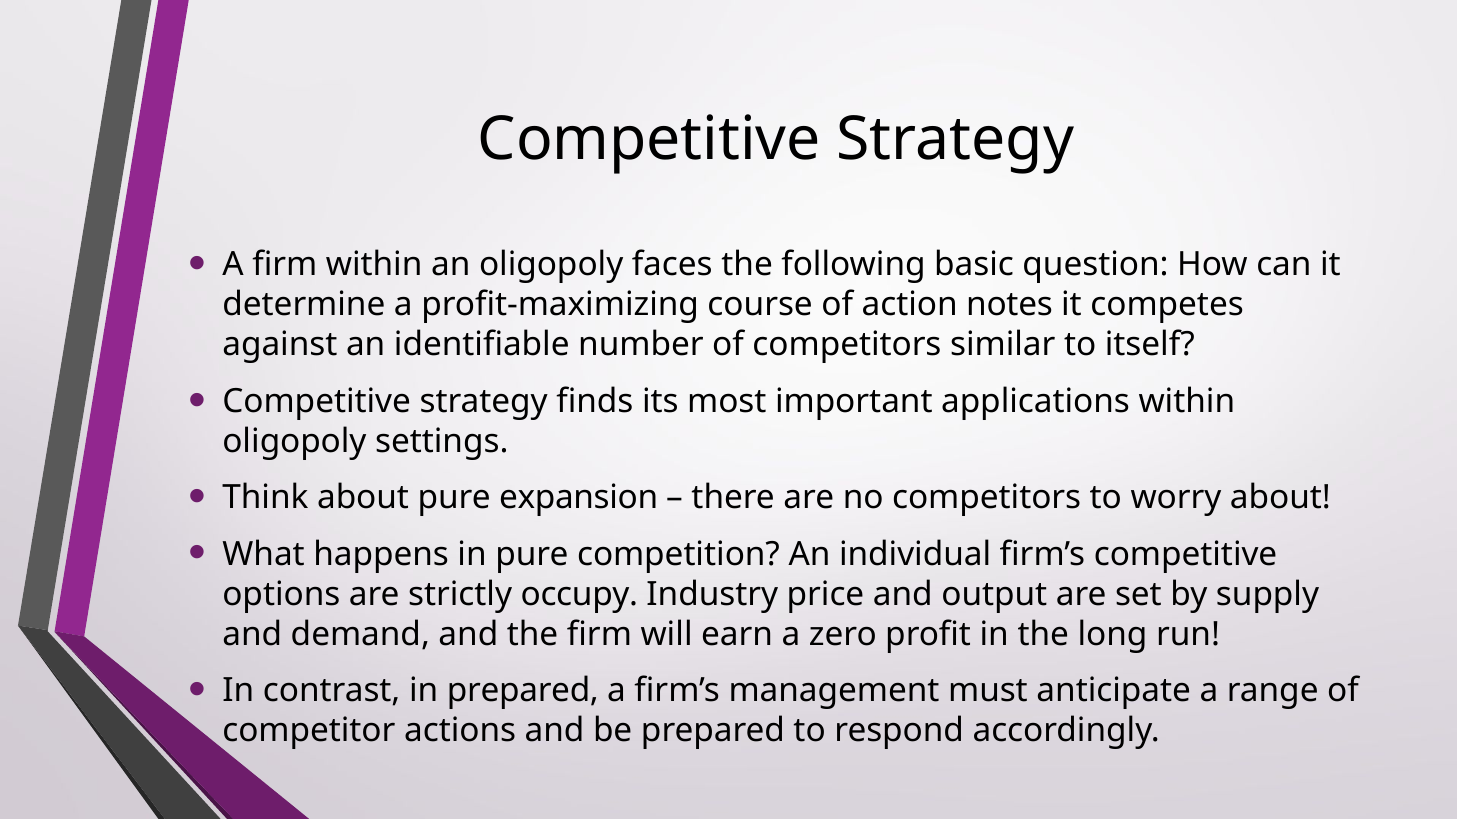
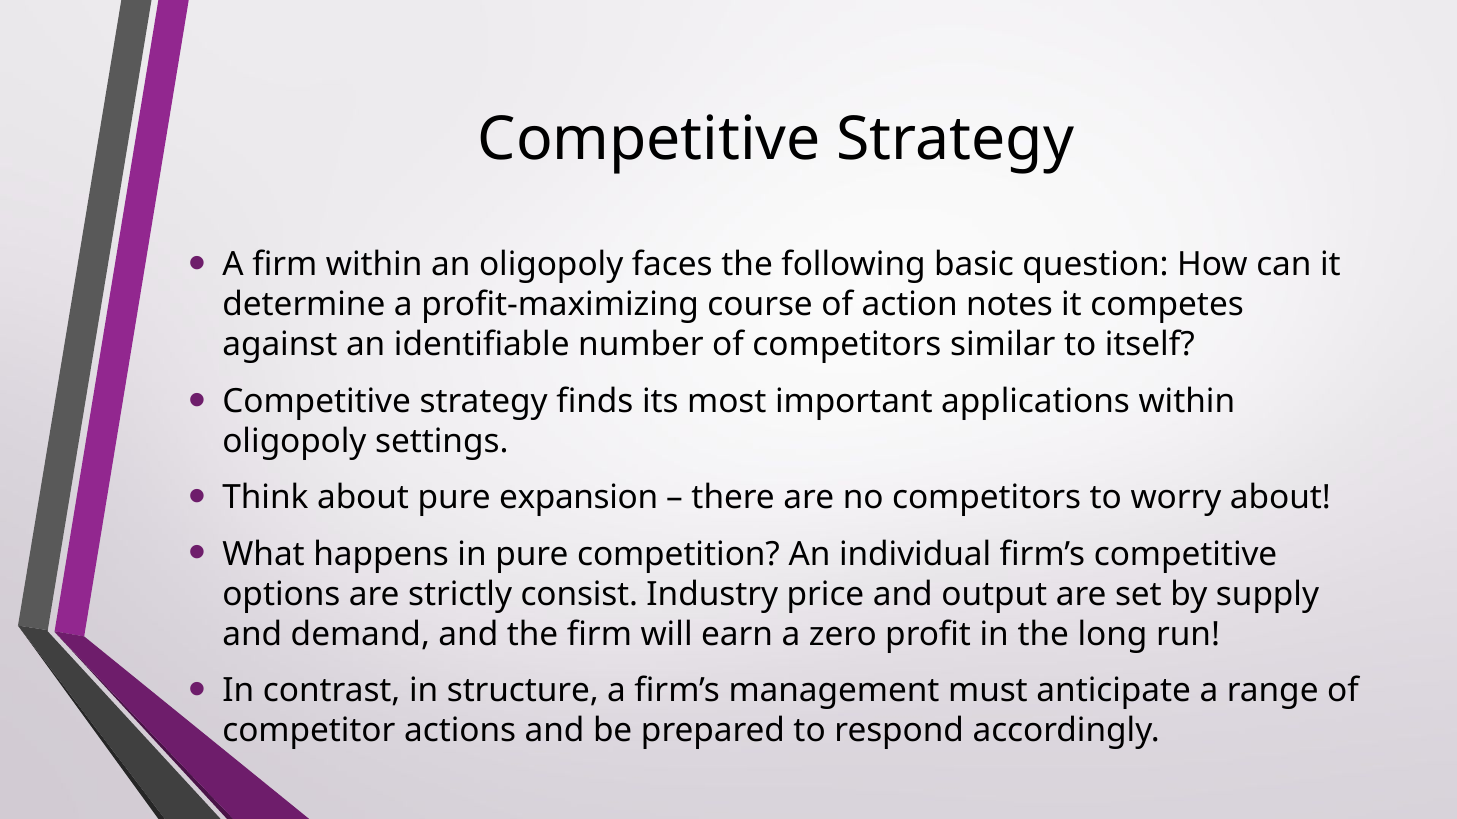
occupy: occupy -> consist (579, 595)
in prepared: prepared -> structure (523, 691)
